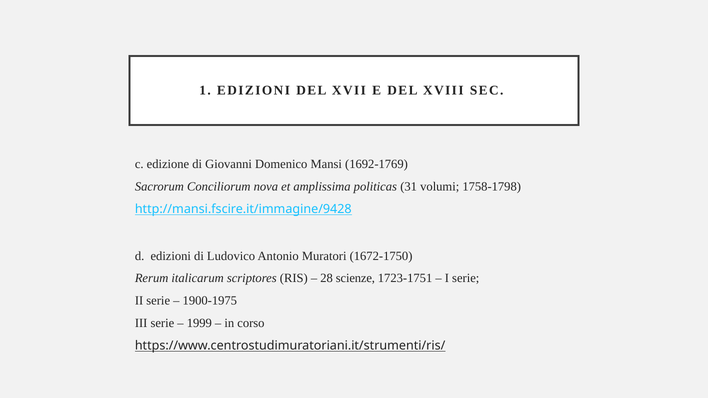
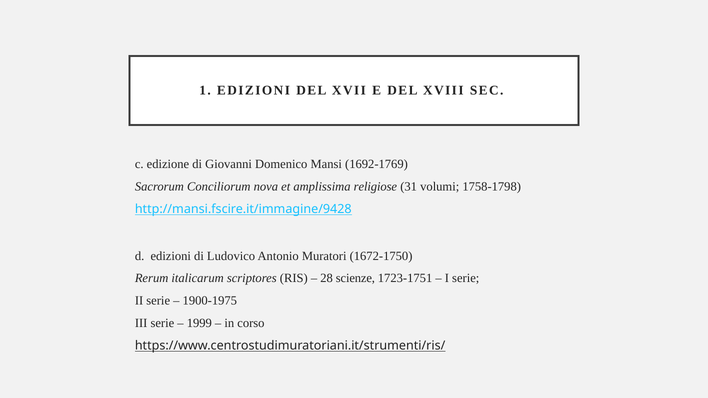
politicas: politicas -> religiose (375, 187)
